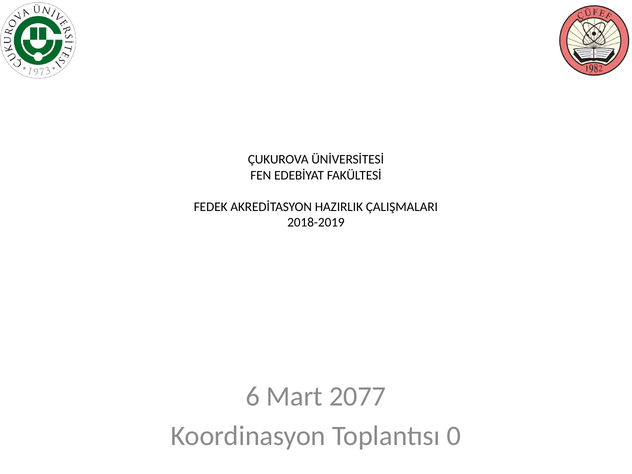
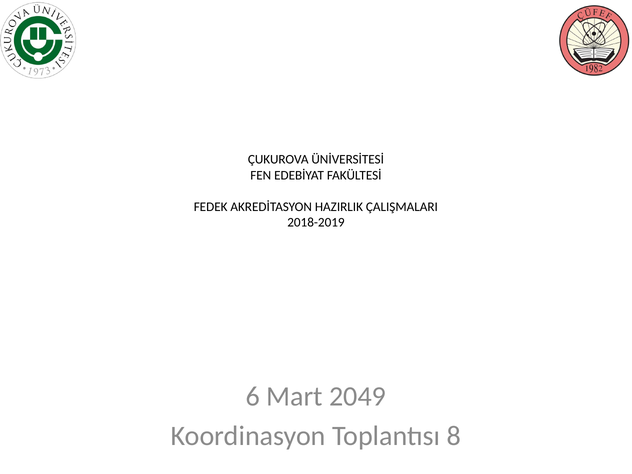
2077: 2077 -> 2049 (358, 396)
0: 0 -> 8 (454, 436)
